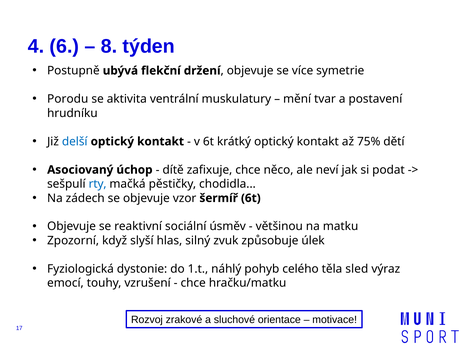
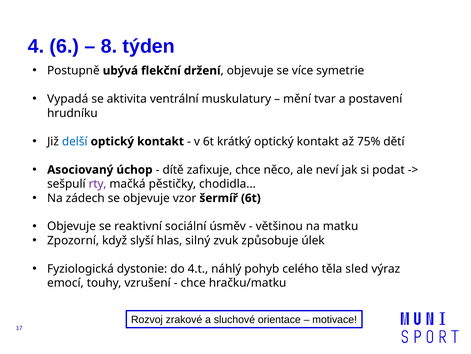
Porodu: Porodu -> Vypadá (68, 99)
rty colour: blue -> purple (98, 184)
1.t: 1.t -> 4.t (198, 268)
